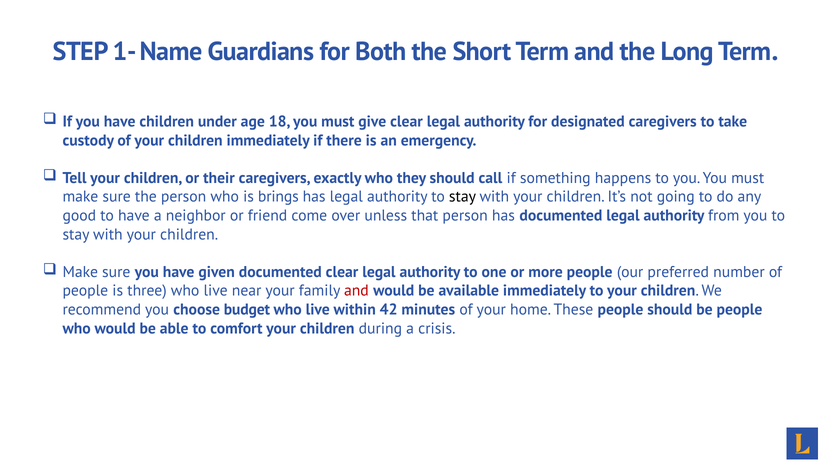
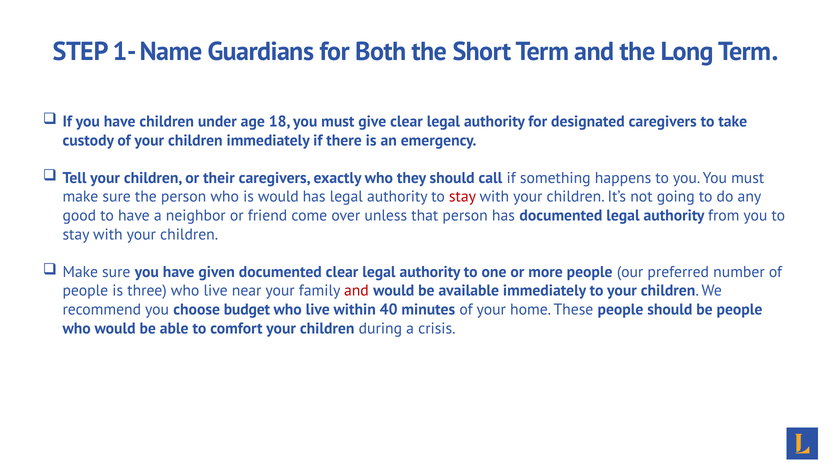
is brings: brings -> would (278, 197)
stay colour: black -> red (462, 197)
42: 42 -> 40 (389, 310)
